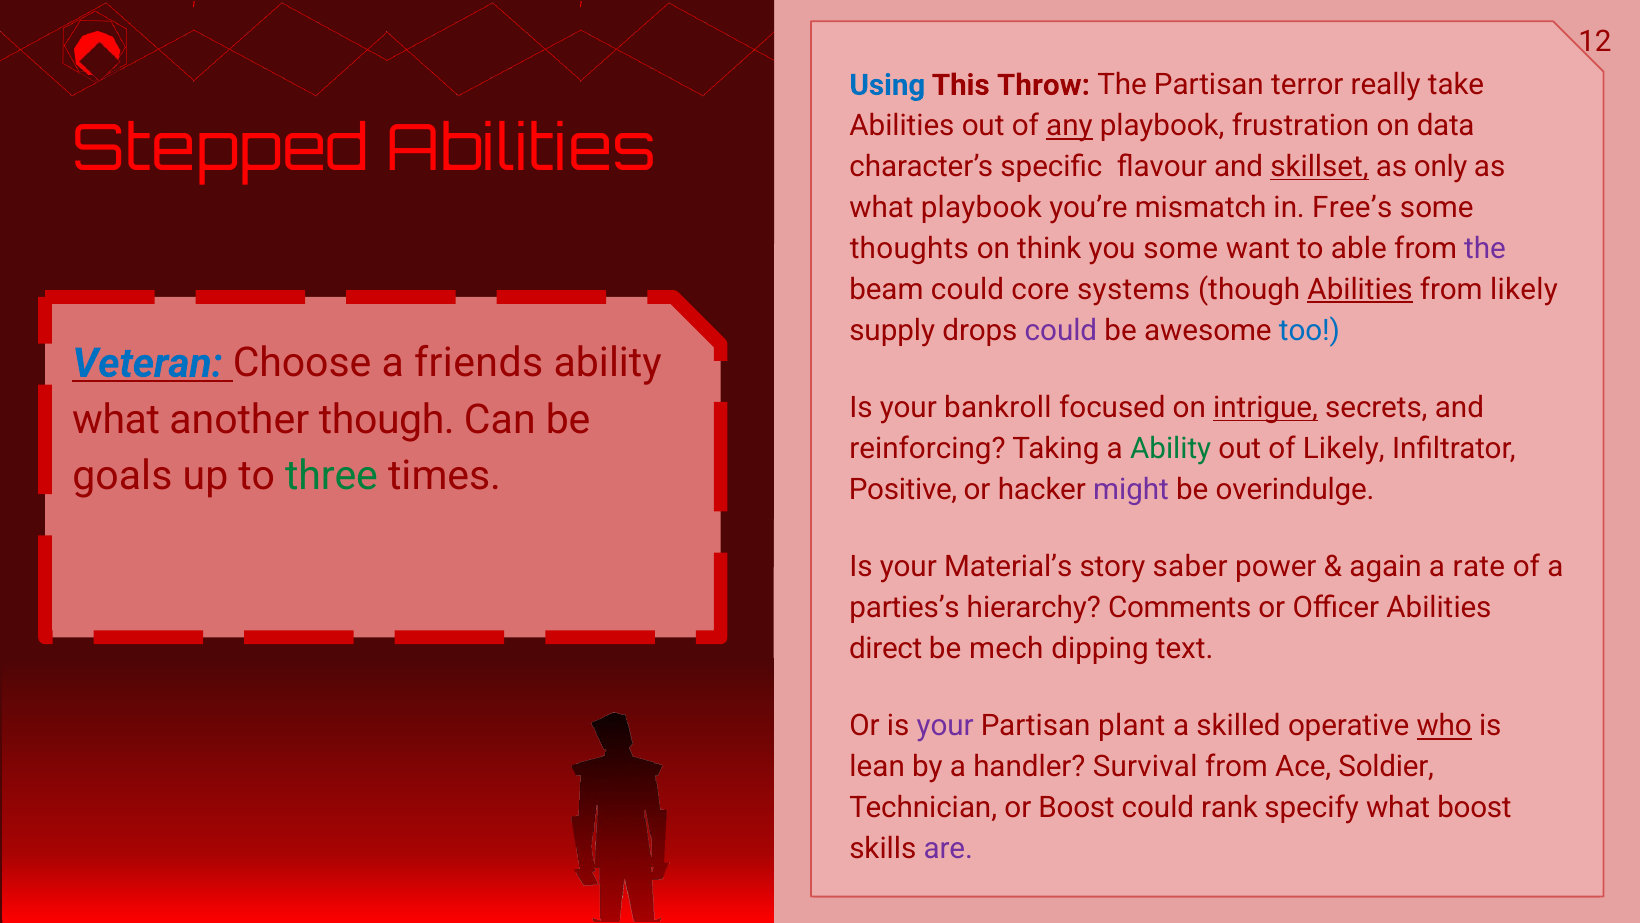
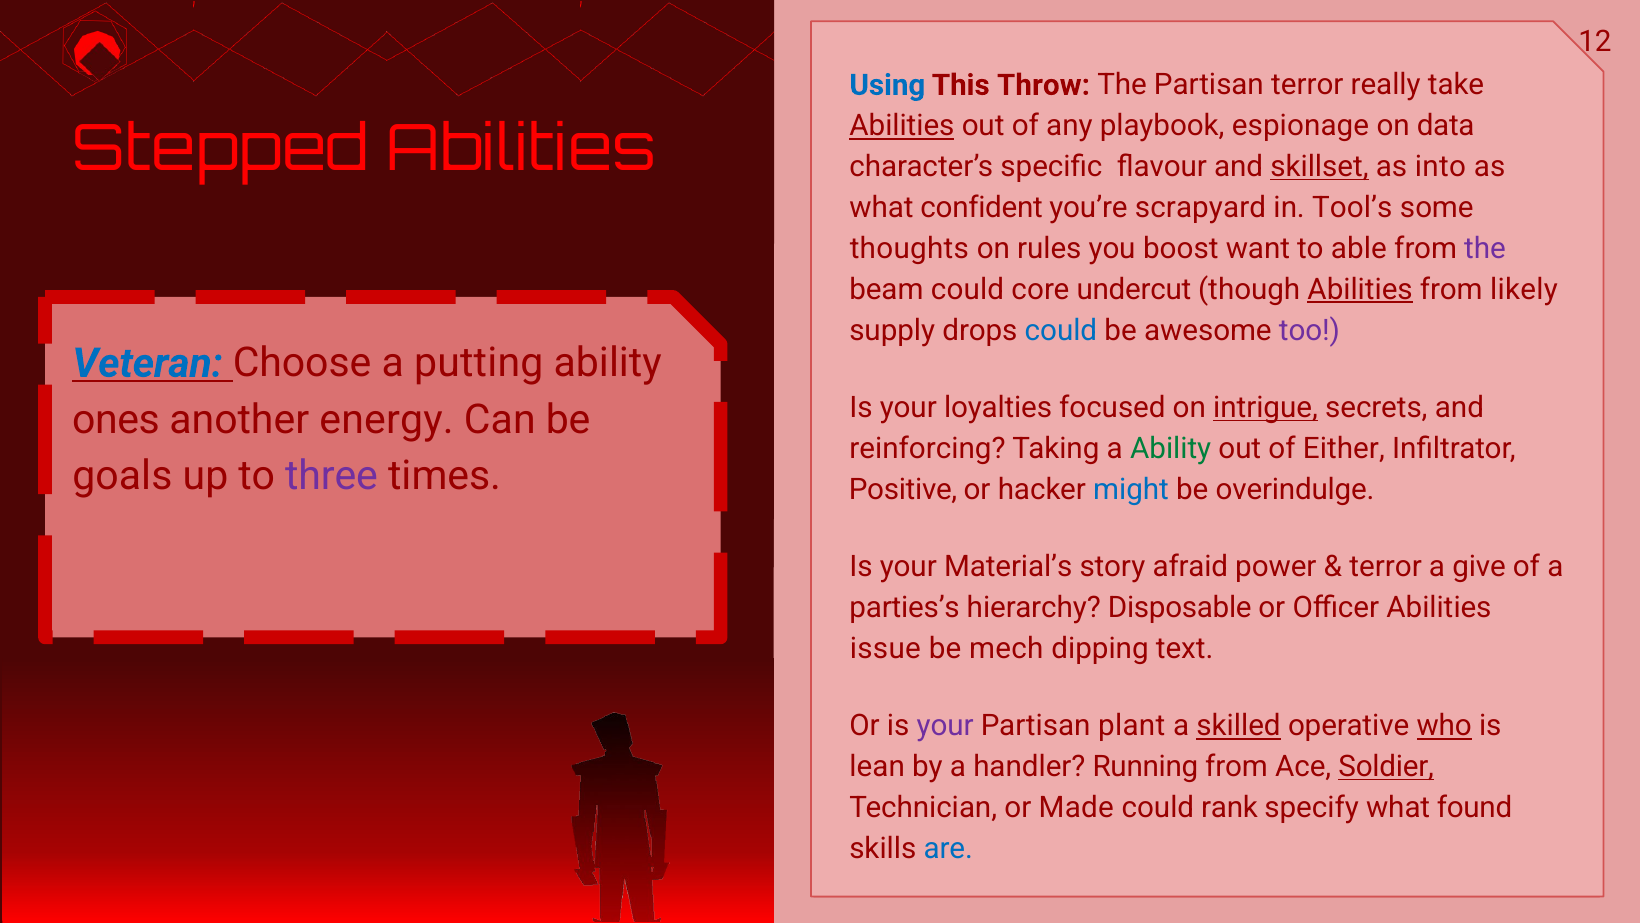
Abilities underline: none -> present (902, 126)
any underline: present -> none (1069, 126)
frustration: frustration -> espionage (1300, 126)
only: only -> into (1440, 167)
what playbook: playbook -> confident (982, 208)
mismatch: mismatch -> scrapyard (1201, 208)
Free’s: Free’s -> Tool’s (1352, 208)
think: think -> rules (1049, 248)
you some: some -> boost (1181, 248)
systems: systems -> undercut (1134, 289)
could colour: purple -> blue (1061, 330)
too colour: blue -> purple (1309, 330)
friends: friends -> putting (479, 363)
bankroll: bankroll -> loyalties (998, 408)
what: what -> ones (116, 420)
another though: though -> energy (387, 420)
of Likely: Likely -> Either (1344, 448)
three colour: green -> purple (332, 476)
might colour: purple -> blue (1131, 489)
saber: saber -> afraid (1190, 567)
again: again -> terror (1386, 567)
rate: rate -> give (1479, 567)
Comments: Comments -> Disposable (1180, 607)
direct: direct -> issue (885, 648)
skilled underline: none -> present (1239, 726)
Survival: Survival -> Running (1145, 766)
Soldier underline: none -> present (1386, 766)
or Boost: Boost -> Made (1076, 807)
what boost: boost -> found (1475, 807)
are colour: purple -> blue (948, 848)
